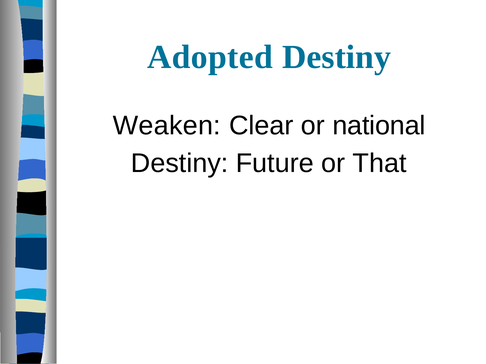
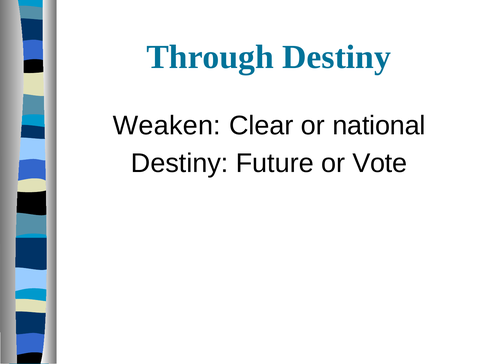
Adopted: Adopted -> Through (210, 57)
That: That -> Vote (380, 164)
